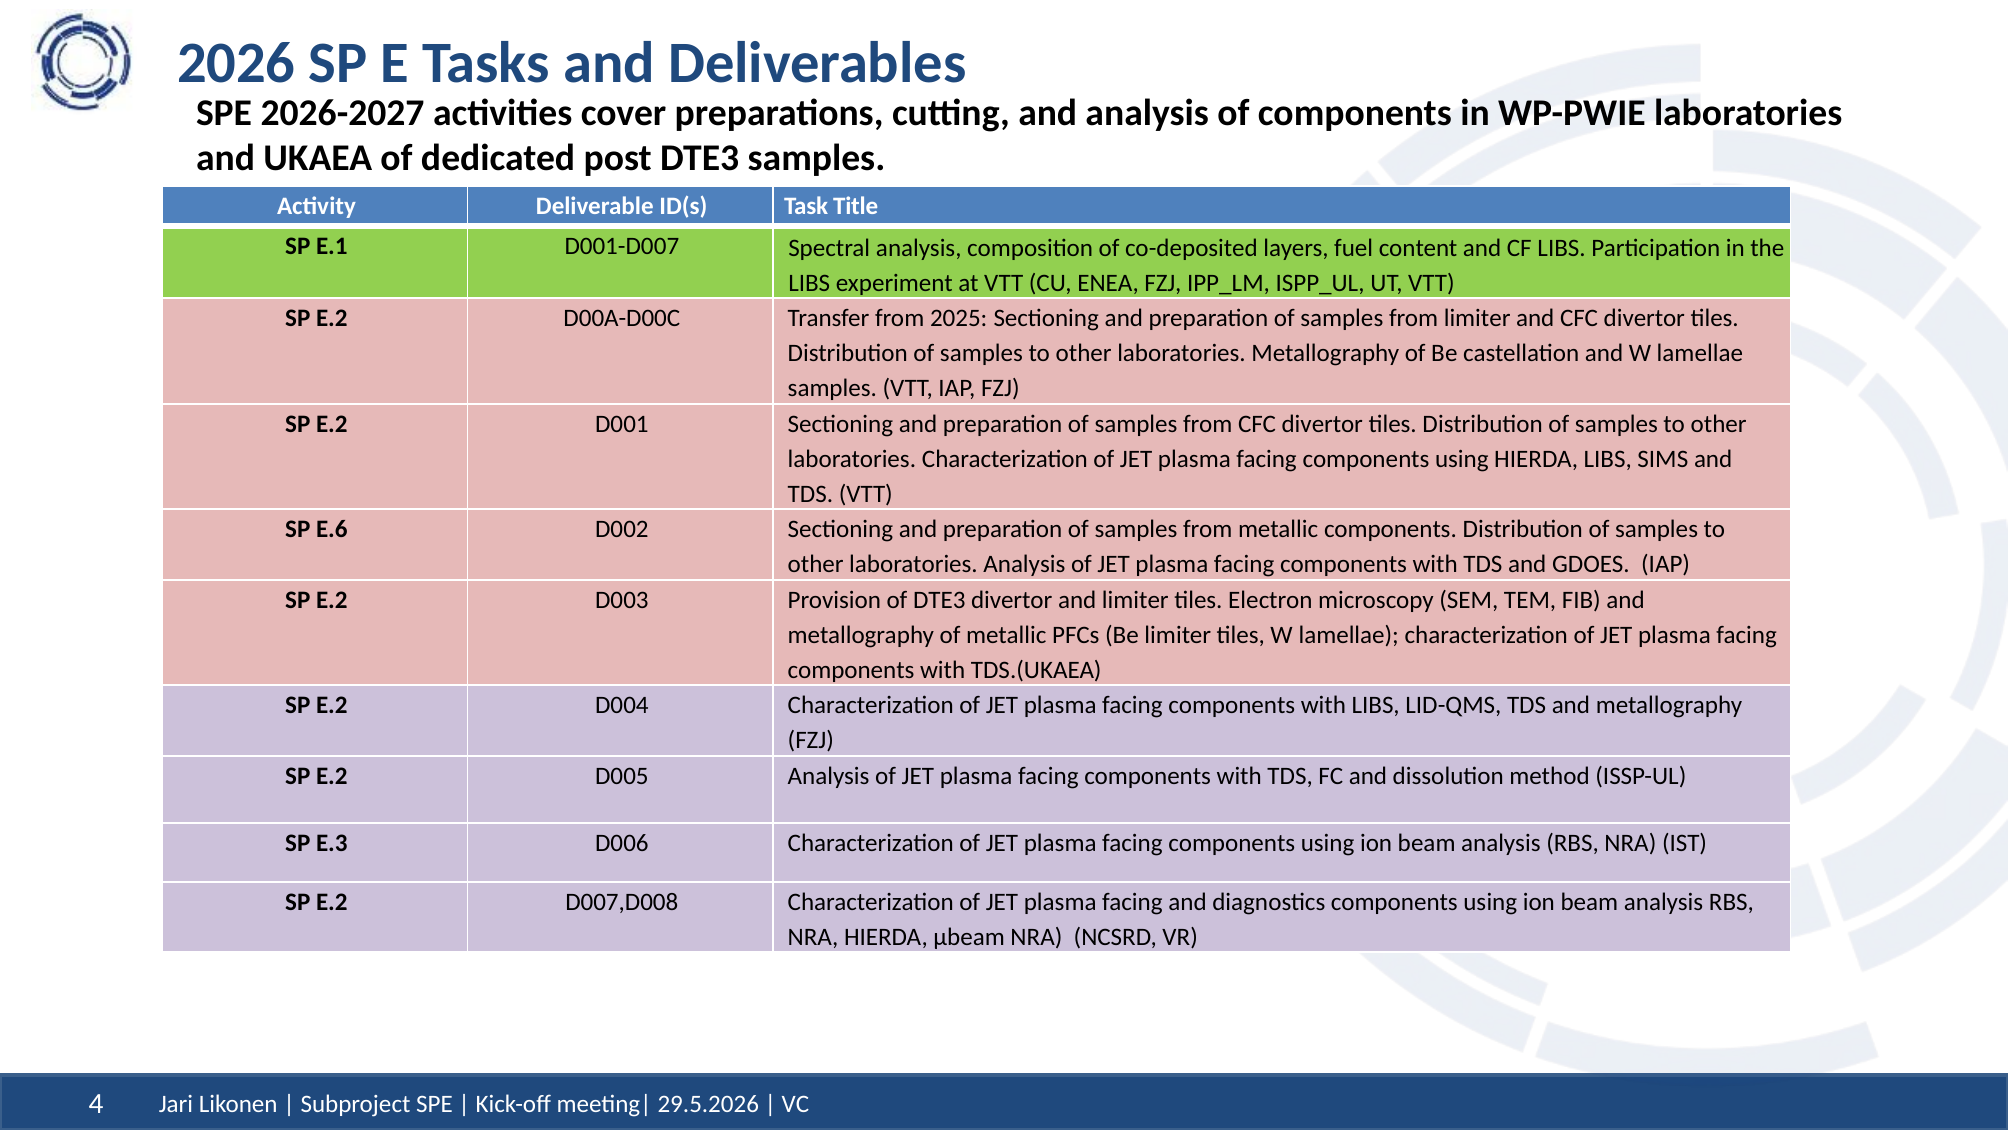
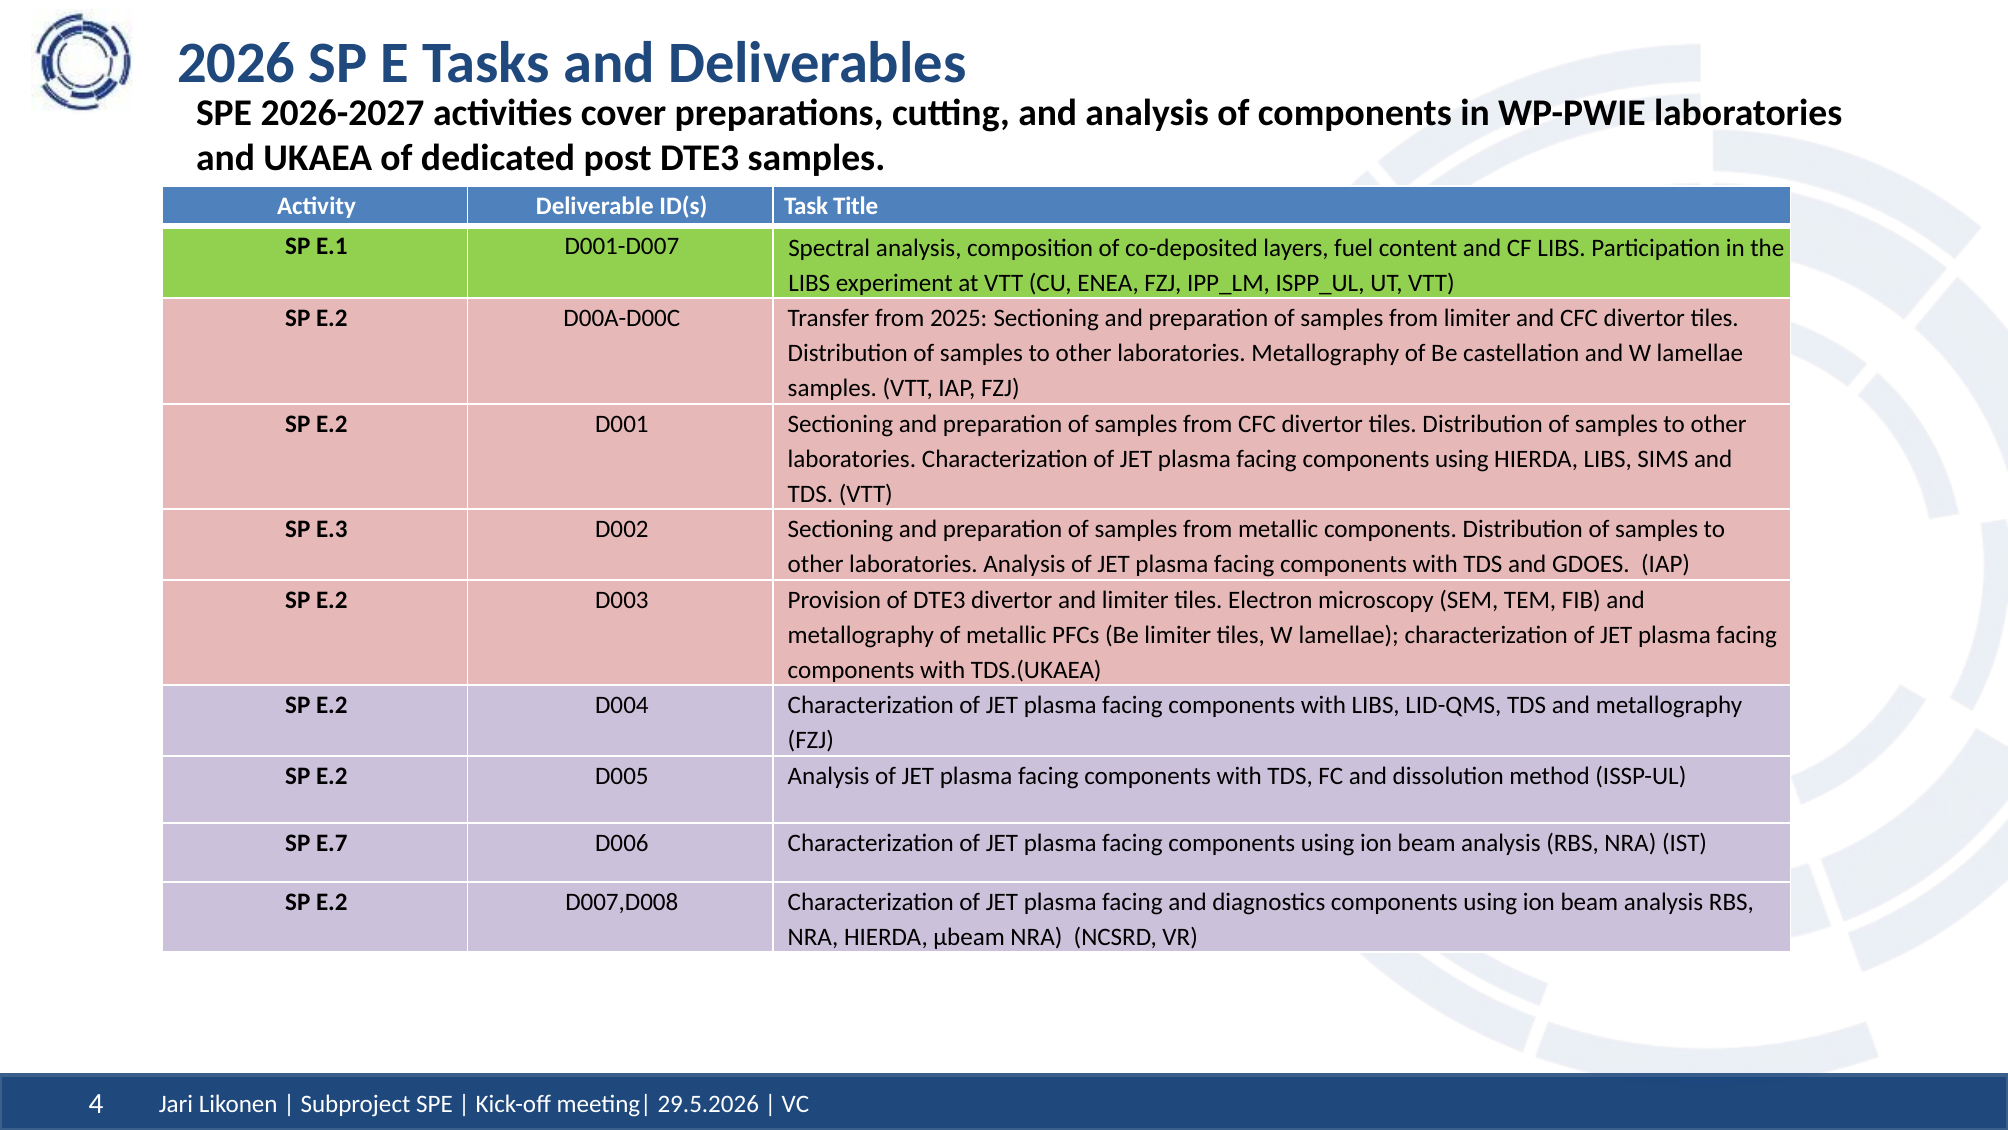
E.6: E.6 -> E.3 (332, 529)
E.3: E.3 -> E.7 (332, 843)
